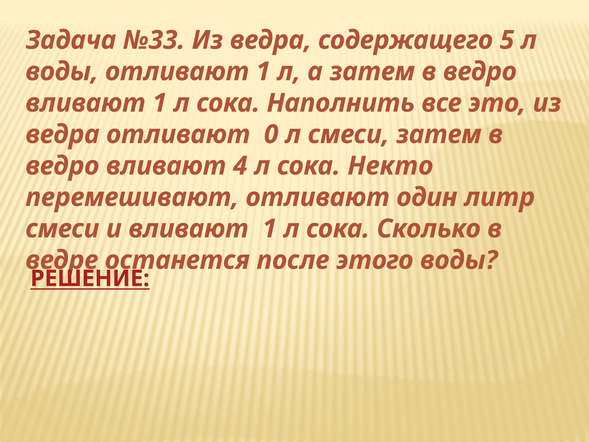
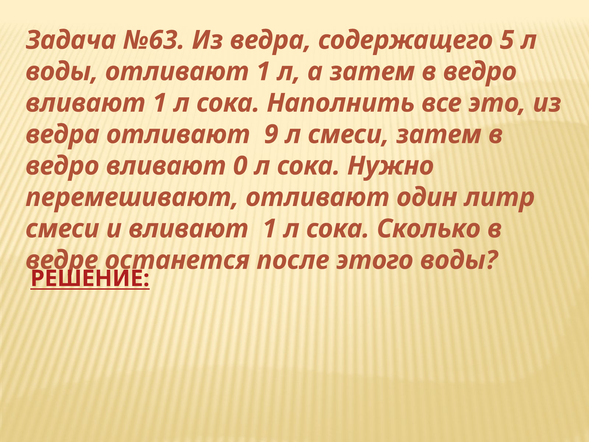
№33: №33 -> №63 (154, 40)
0: 0 -> 9 (271, 134)
4: 4 -> 0 (240, 166)
Некто: Некто -> Нужно (391, 166)
